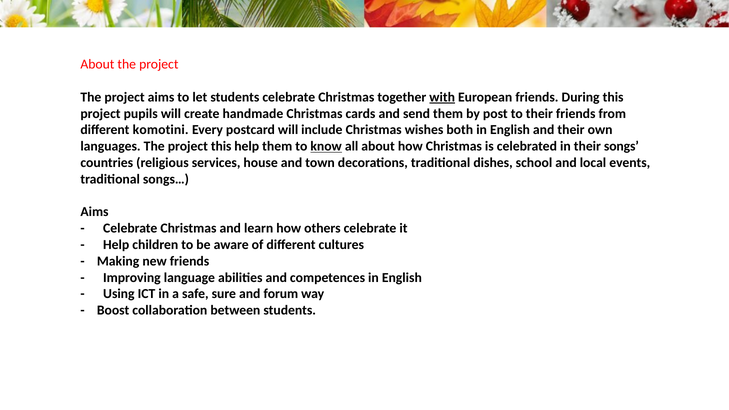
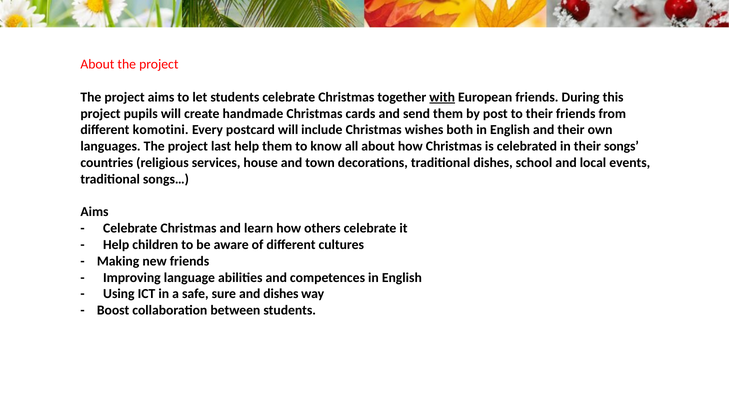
project this: this -> last (221, 146)
know underline: present -> none (326, 146)
and forum: forum -> dishes (281, 294)
